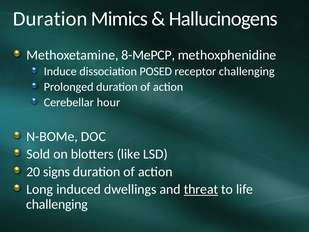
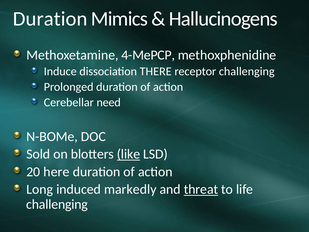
8-MePCP: 8-MePCP -> 4-MePCP (148, 55)
POSED: POSED -> THERE (156, 71)
hour: hour -> need (109, 102)
like underline: none -> present (129, 154)
signs: signs -> here (56, 172)
dwellings: dwellings -> markedly (130, 189)
